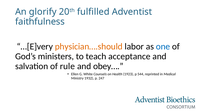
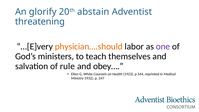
fulfilled: fulfilled -> abstain (93, 12)
faithfulness: faithfulness -> threatening (40, 22)
one colour: blue -> purple (163, 46)
acceptance: acceptance -> themselves (129, 56)
